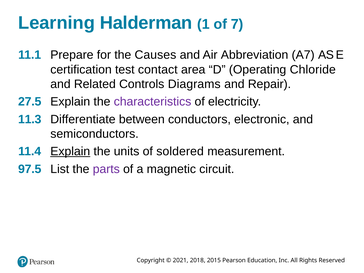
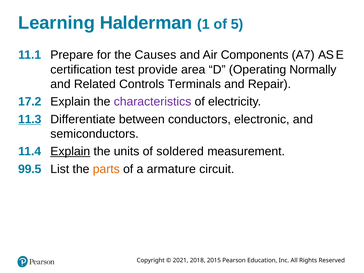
7: 7 -> 5 (237, 24)
Abbreviation: Abbreviation -> Components (255, 55)
contact: contact -> provide (158, 70)
Chloride: Chloride -> Normally (313, 70)
Diagrams: Diagrams -> Terminals (194, 84)
27.5: 27.5 -> 17.2 (30, 102)
11.3 underline: none -> present (30, 119)
97.5: 97.5 -> 99.5 (30, 169)
parts colour: purple -> orange (106, 169)
magnetic: magnetic -> armature (171, 169)
